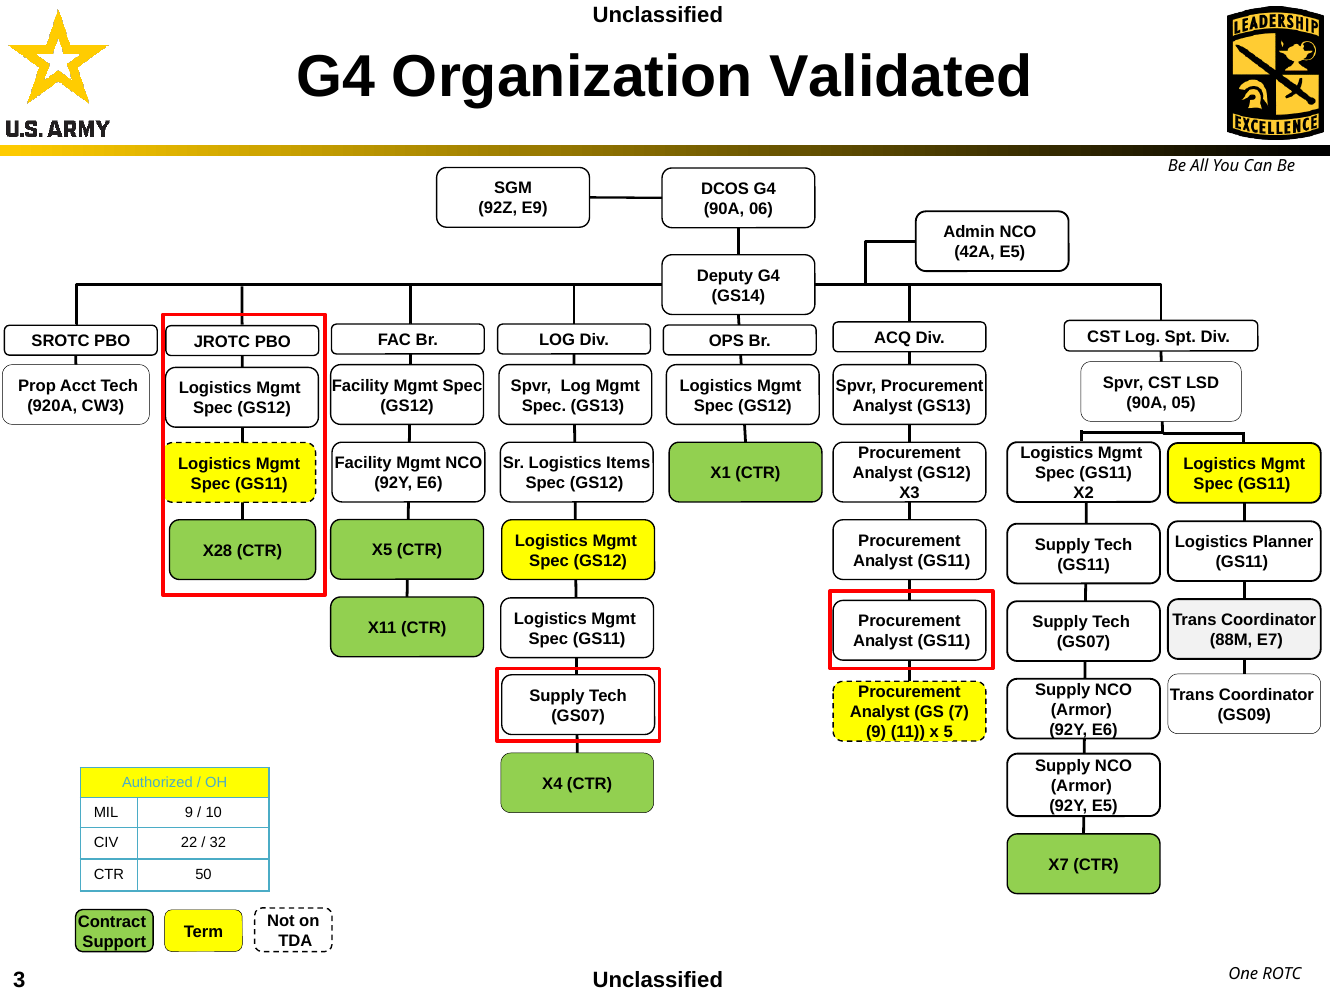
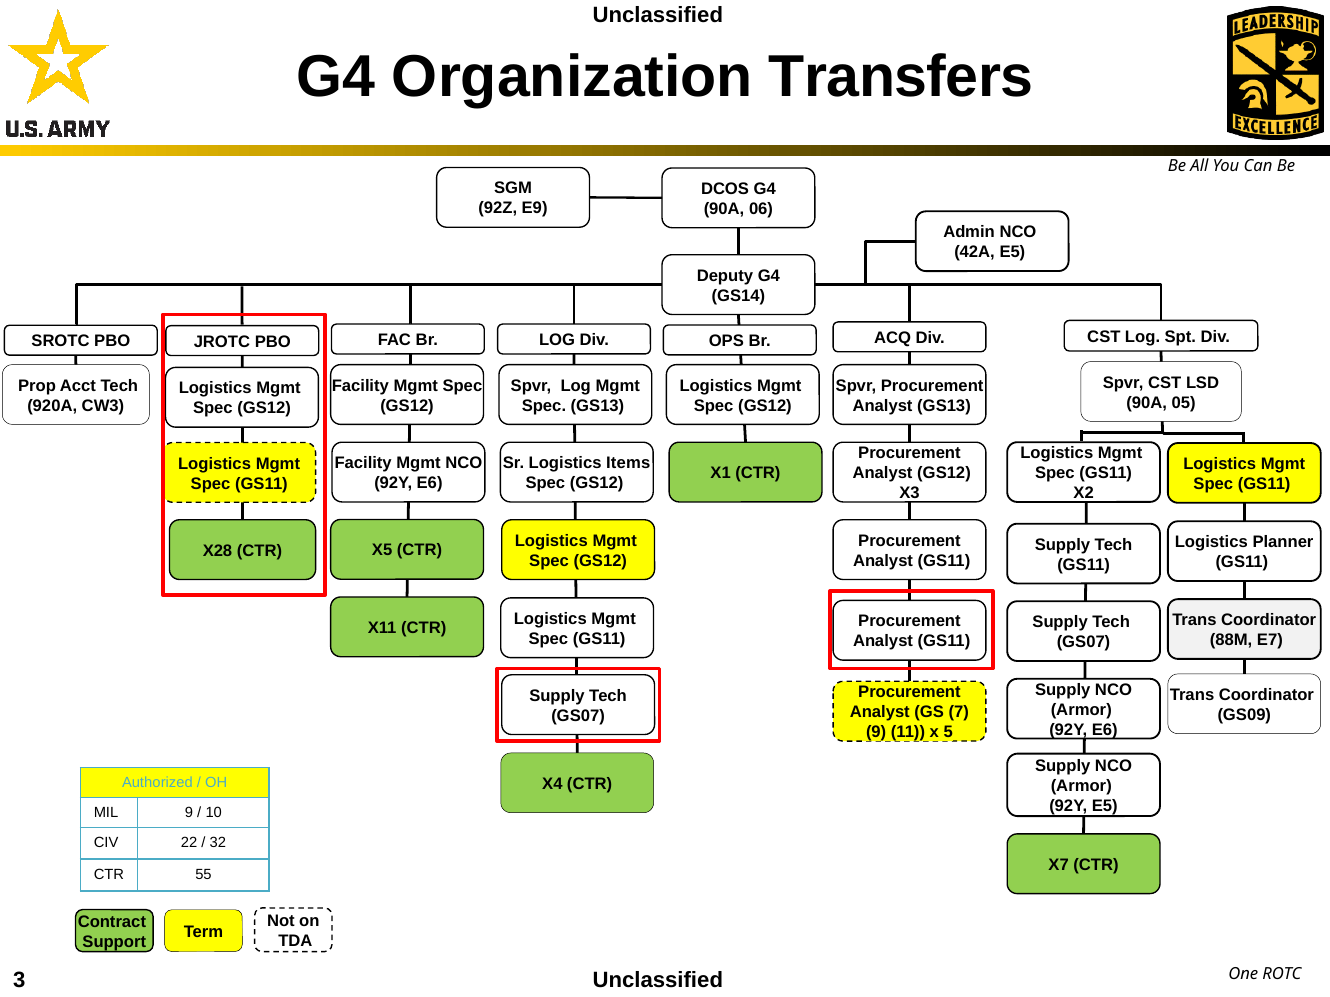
Validated: Validated -> Transfers (901, 78)
50: 50 -> 55 (203, 875)
